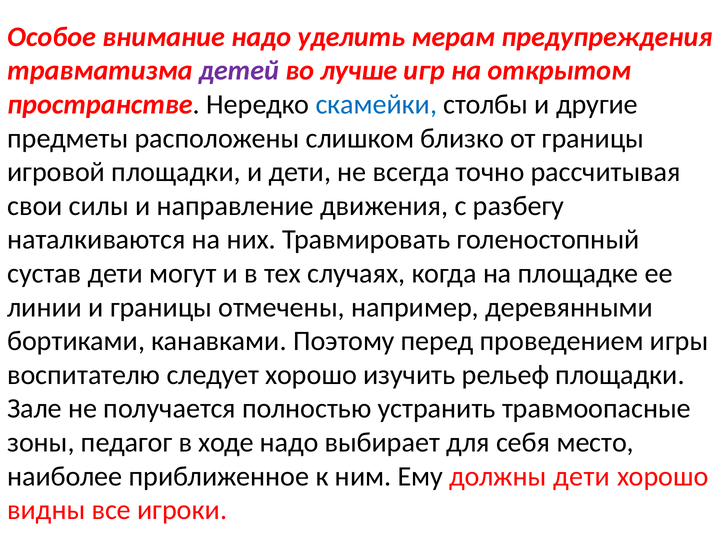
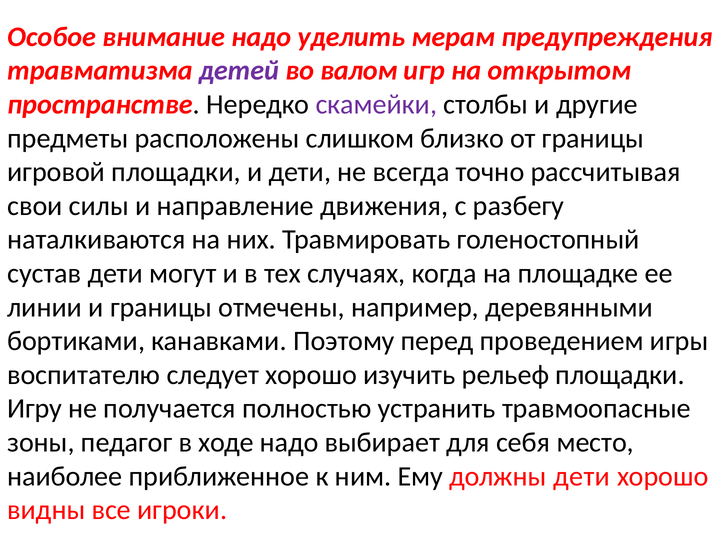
лучше: лучше -> валом (359, 71)
скамейки colour: blue -> purple (376, 104)
Зале: Зале -> Игру (35, 409)
